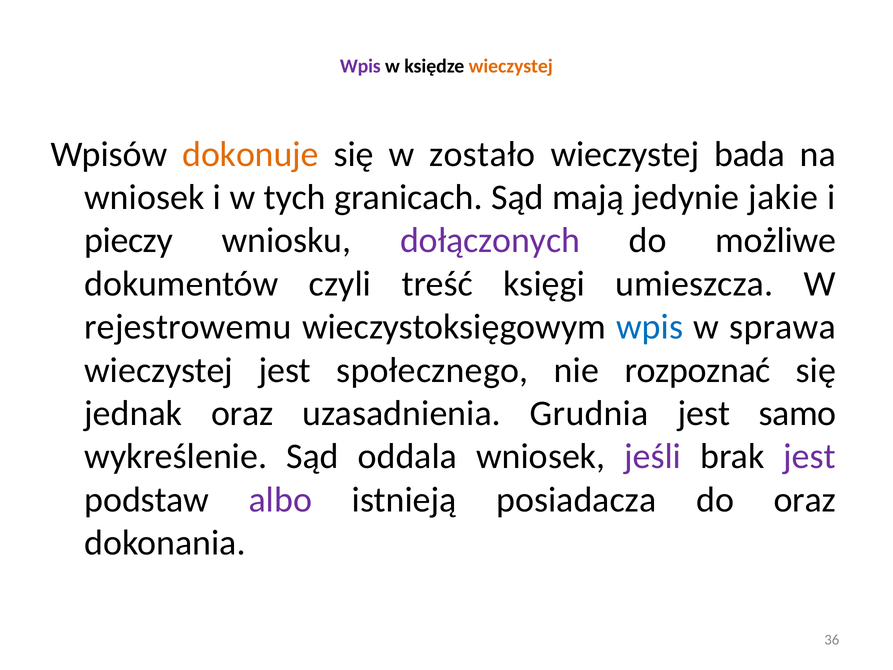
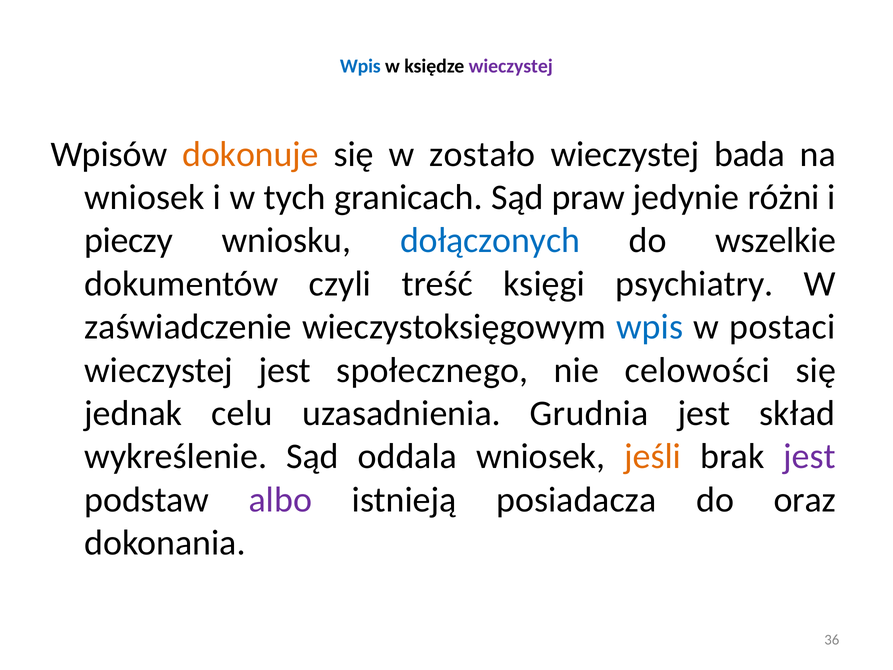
Wpis colour: purple -> blue (360, 66)
wieczystej colour: orange -> purple (511, 66)
mają: mają -> praw (588, 197)
jakie: jakie -> różni (784, 197)
dołączonych colour: purple -> blue (490, 240)
możliwe: możliwe -> wszelkie (776, 240)
umieszcza: umieszcza -> psychiatry (694, 284)
rejestrowemu: rejestrowemu -> zaświadczenie (188, 327)
sprawa: sprawa -> postaci (783, 327)
rozpoznać: rozpoznać -> celowości (697, 370)
jednak oraz: oraz -> celu (242, 413)
samo: samo -> skład (797, 413)
jeśli colour: purple -> orange (653, 456)
